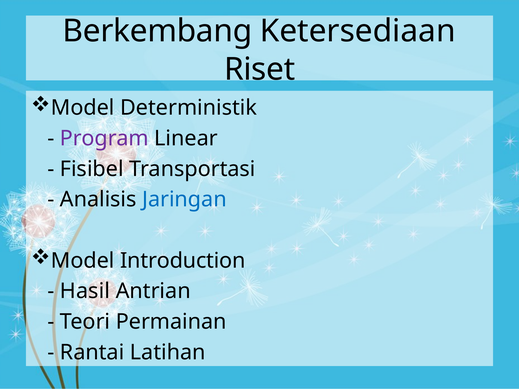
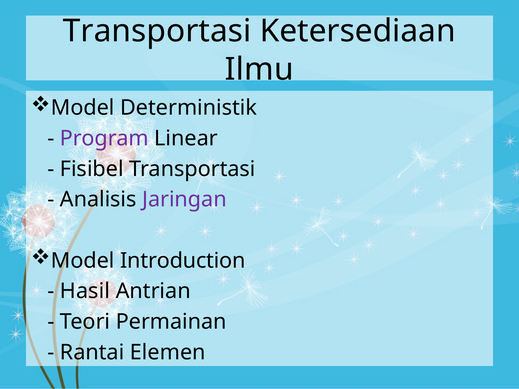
Berkembang: Berkembang -> Transportasi (157, 31)
Riset: Riset -> Ilmu (259, 69)
Jaringan colour: blue -> purple (184, 200)
Latihan: Latihan -> Elemen (168, 352)
